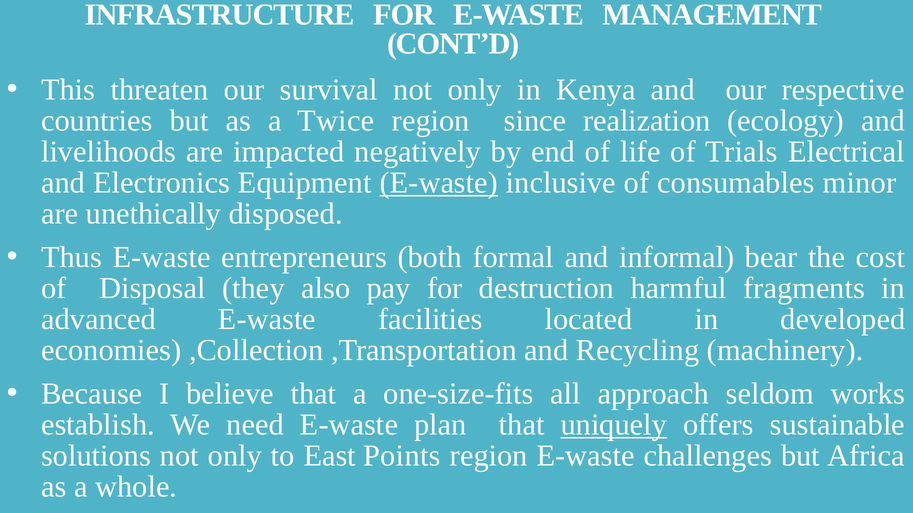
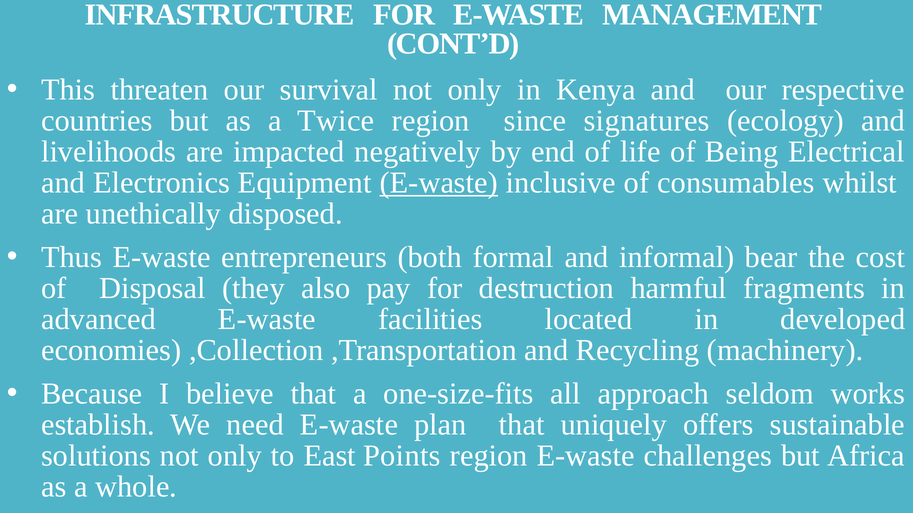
realization: realization -> signatures (647, 121)
Trials: Trials -> Being (742, 152)
minor: minor -> whilst (860, 183)
uniquely underline: present -> none (614, 425)
